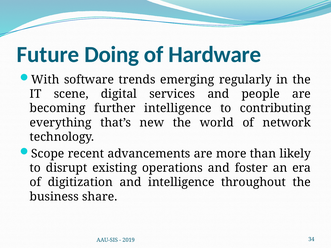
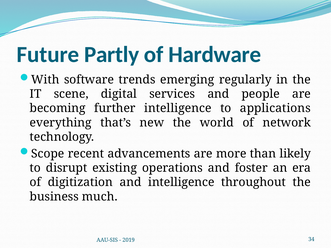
Doing: Doing -> Partly (112, 55)
contributing: contributing -> applications (275, 108)
share: share -> much (100, 197)
